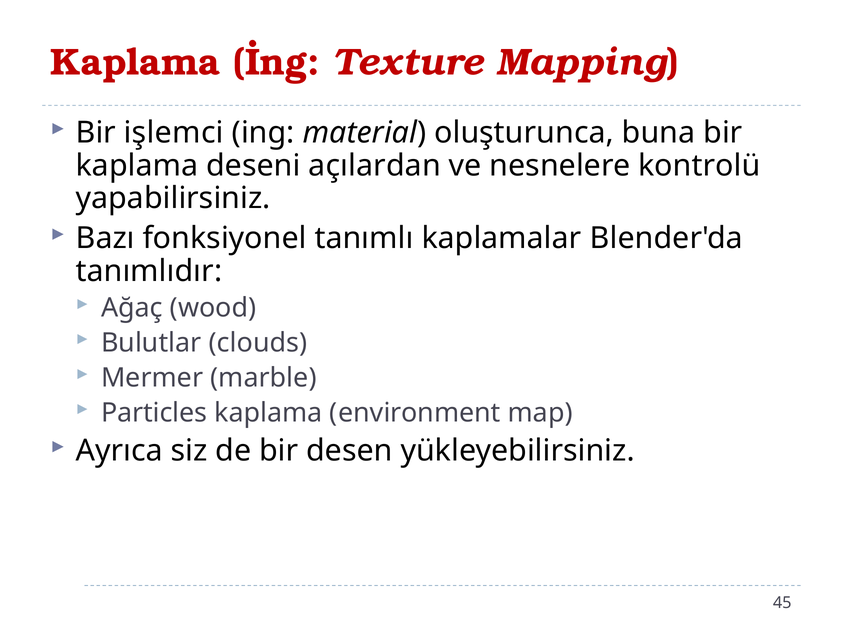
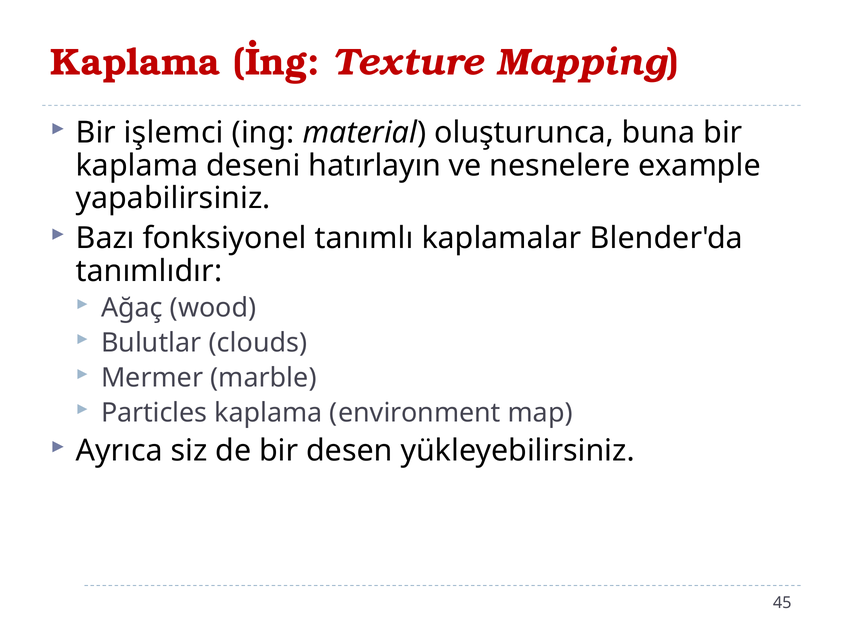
açılardan: açılardan -> hatırlayın (375, 166)
kontrolü: kontrolü -> example (699, 166)
